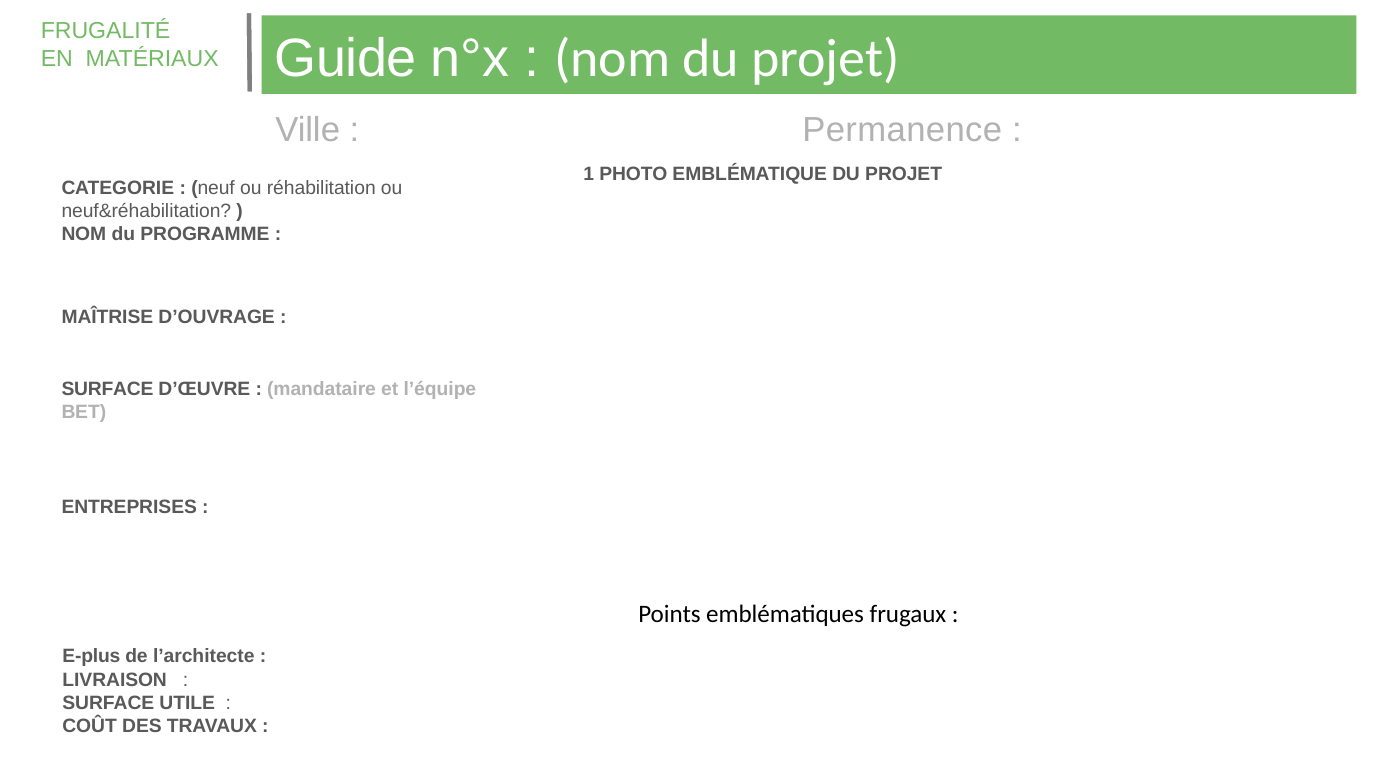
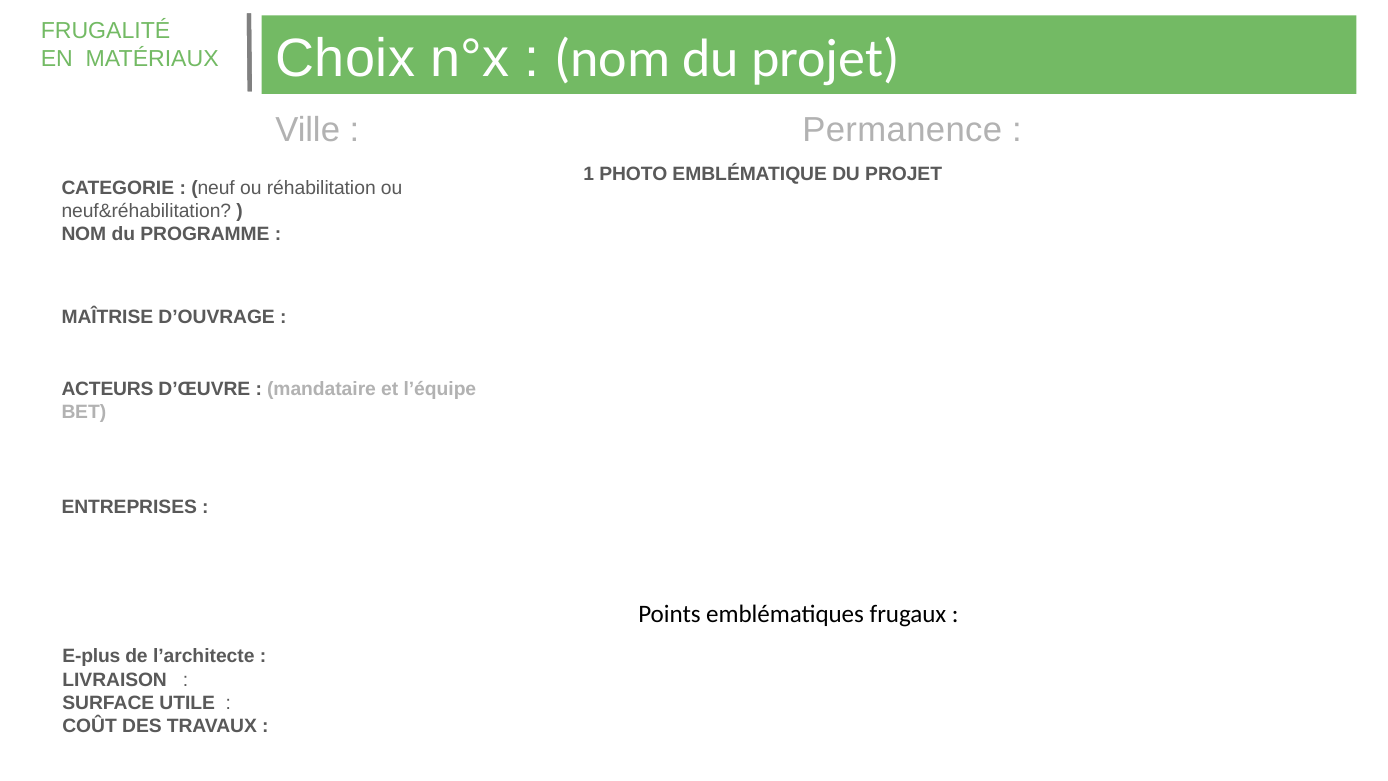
Guide: Guide -> Choix (345, 58)
SURFACE: SURFACE -> ACTEURS (108, 389)
